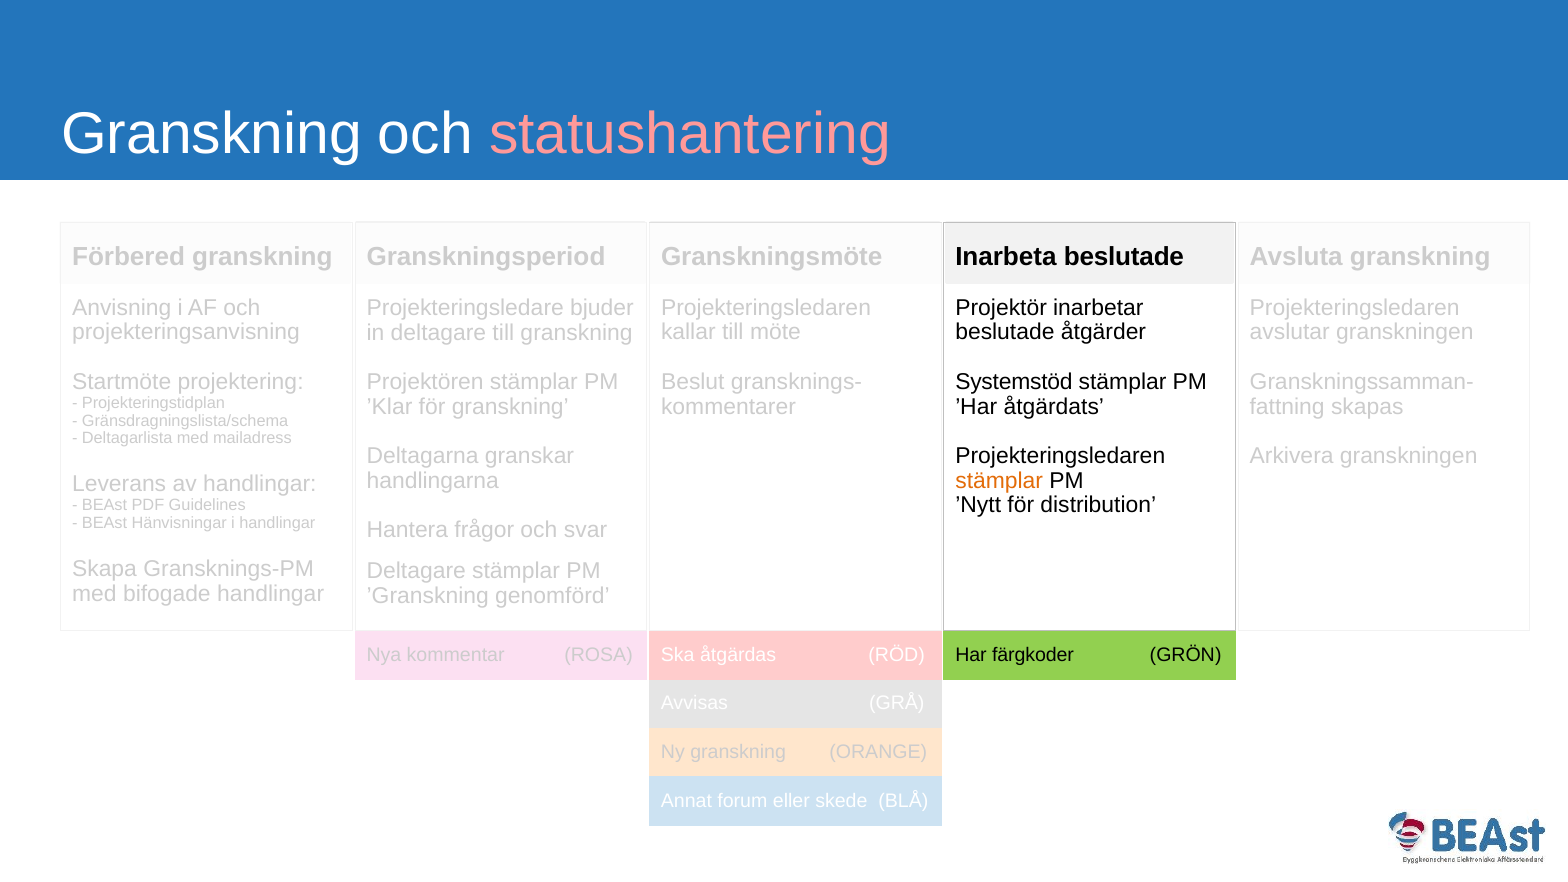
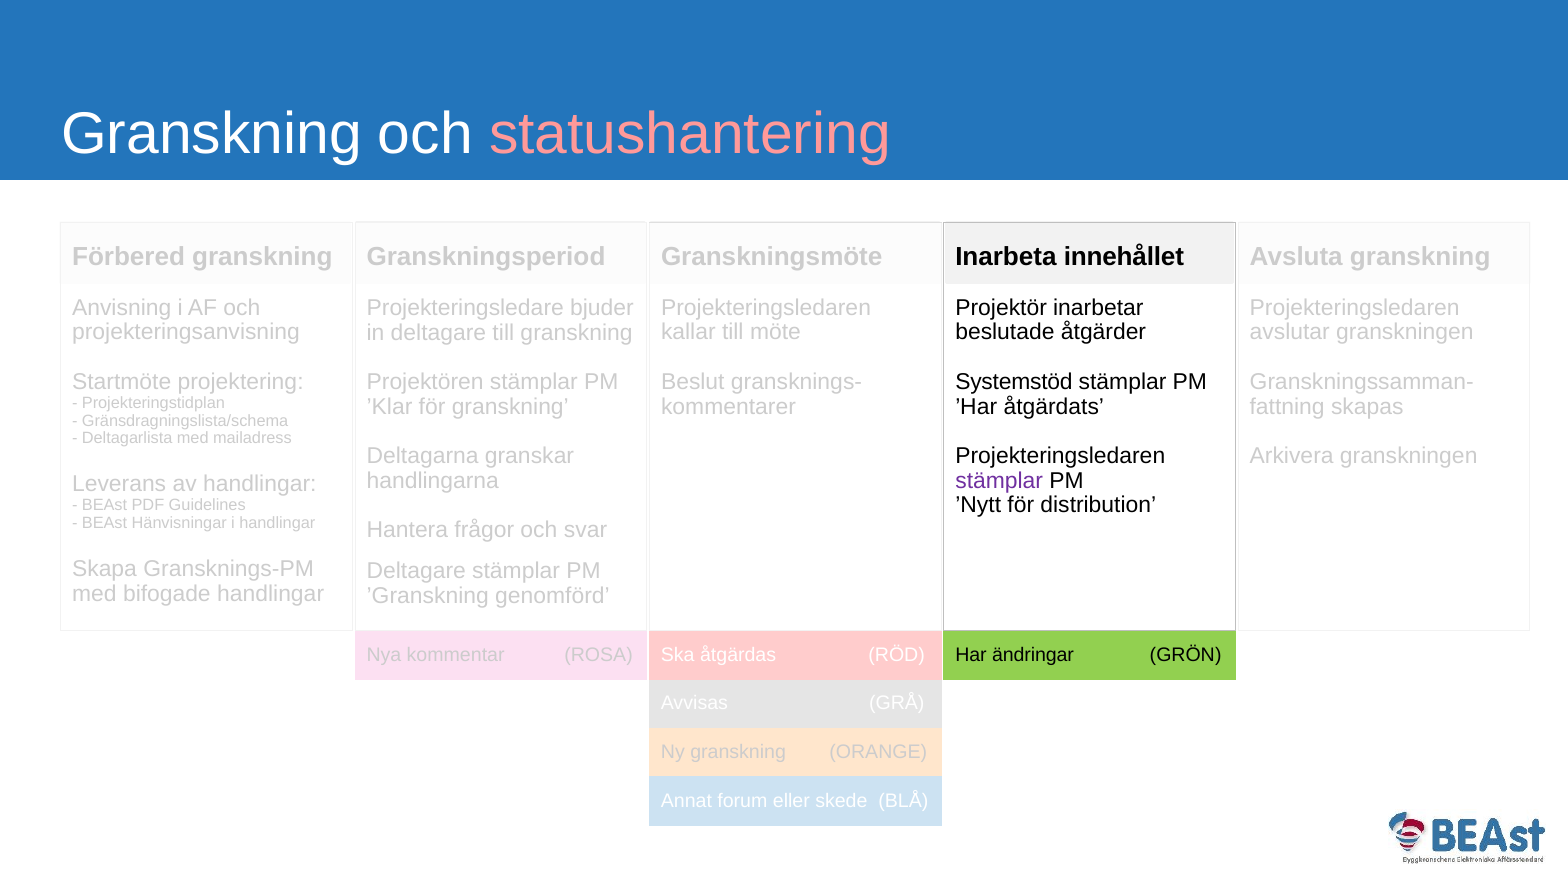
Inarbeta beslutade: beslutade -> innehållet (1124, 256)
stämplar colour: orange -> purple (999, 481)
färgkoder: färgkoder -> ändringar (1033, 655)
